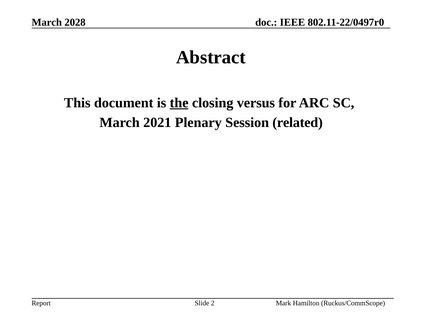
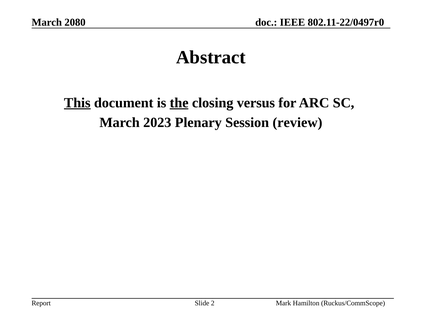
2028: 2028 -> 2080 (75, 22)
This underline: none -> present (77, 103)
2021: 2021 -> 2023 (157, 123)
related: related -> review (297, 123)
